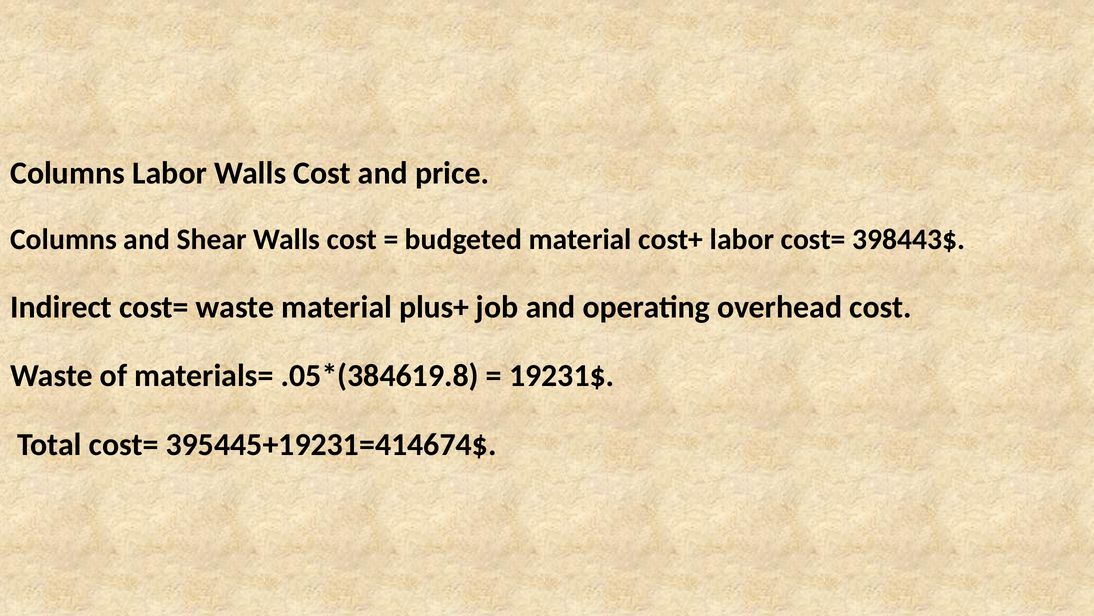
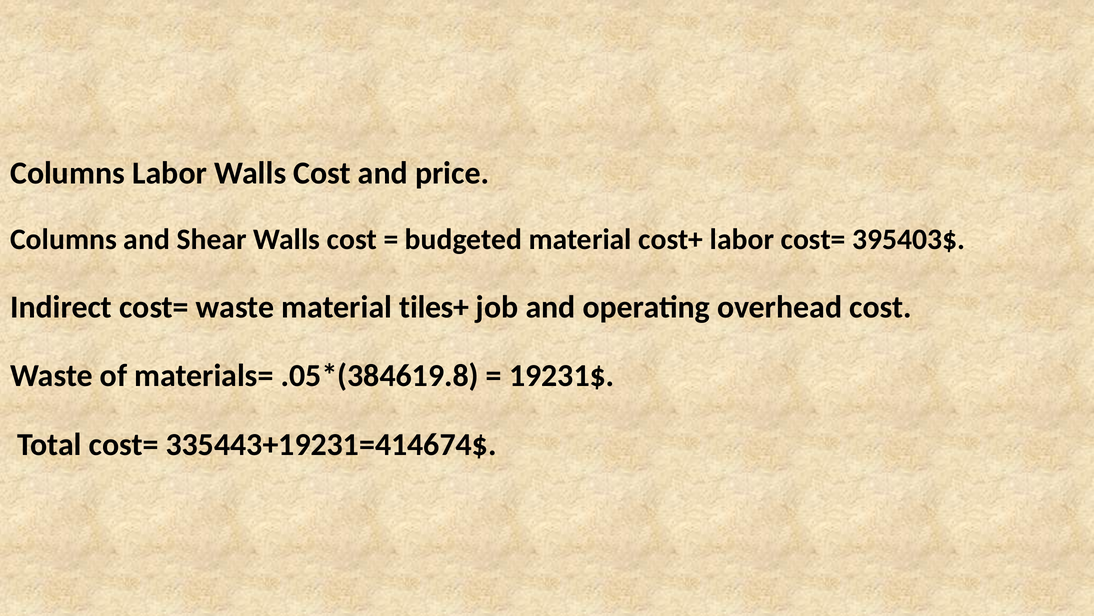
398443$: 398443$ -> 395403$ (909, 239)
plus+: plus+ -> tiles+ (434, 307)
395445+19231=414674$: 395445+19231=414674$ -> 335443+19231=414674$ (331, 444)
